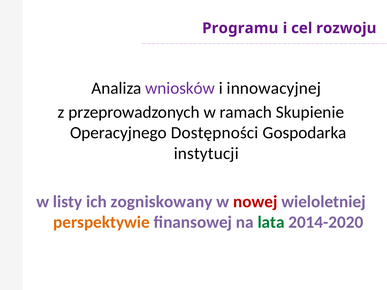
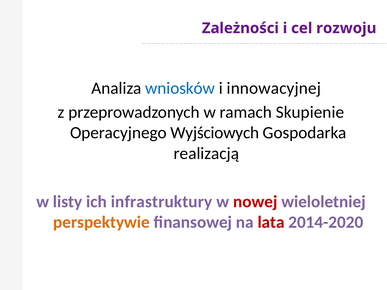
Programu: Programu -> Zależności (240, 28)
wniosków colour: purple -> blue (180, 88)
Dostępności: Dostępności -> Wyjściowych (215, 133)
instytucji: instytucji -> realizacją (206, 154)
zogniskowany: zogniskowany -> infrastruktury (162, 202)
lata colour: green -> red (271, 222)
